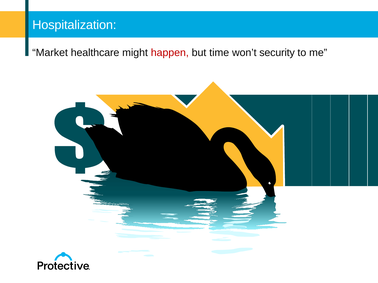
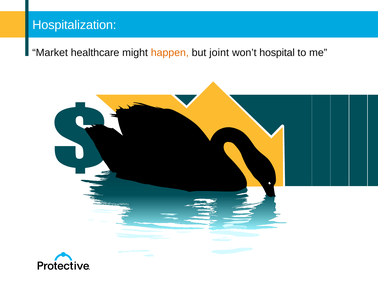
happen colour: red -> orange (170, 53)
time: time -> joint (219, 53)
security: security -> hospital (277, 53)
